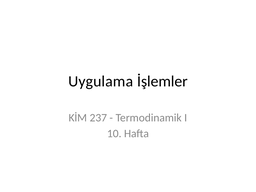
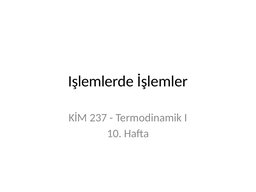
Uygulama: Uygulama -> Işlemlerde (101, 81)
